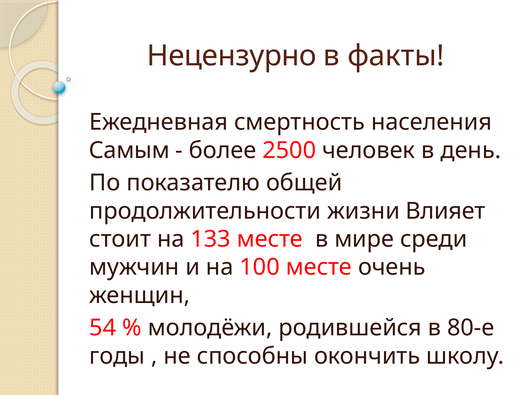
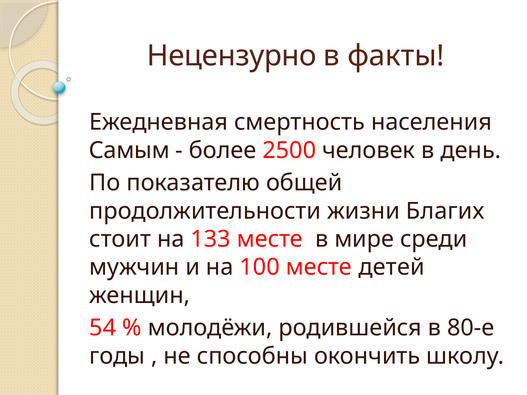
Влияет: Влияет -> Благих (445, 211)
очень: очень -> детей (392, 267)
